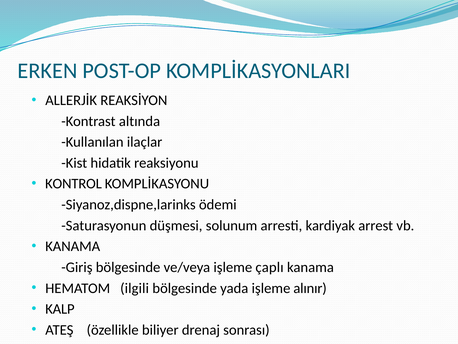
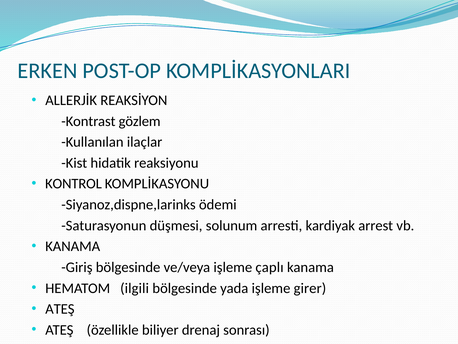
altında: altında -> gözlem (140, 121)
alınır: alınır -> girer (310, 288)
KALP: KALP -> ATEŞ (60, 309)
